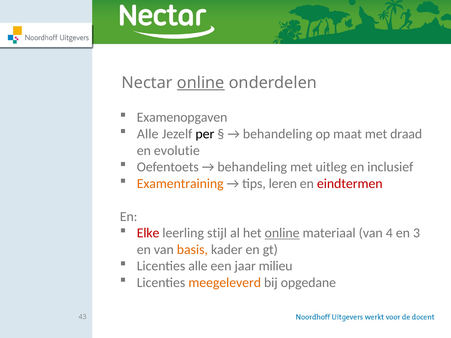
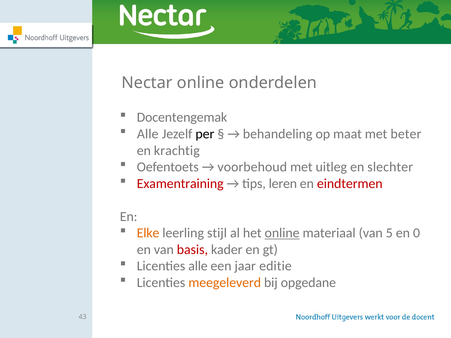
online underline: present -> none (201, 83)
Examenopgaven: Examenopgaven -> Docentengemak (182, 118)
draad: draad -> beter (406, 134)
evolutie: evolutie -> krachtig (177, 151)
behandeling: behandeling -> voorbehoud (252, 167)
inclusief: inclusief -> slechter (390, 167)
Examentraining colour: orange -> red (180, 184)
Elke colour: red -> orange (148, 233)
4: 4 -> 5 (389, 233)
3: 3 -> 0 (417, 233)
basis colour: orange -> red (192, 250)
milieu: milieu -> editie (275, 266)
